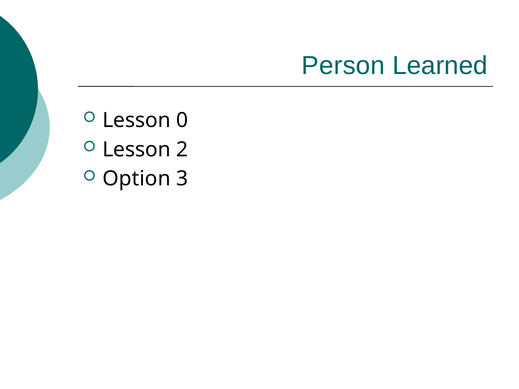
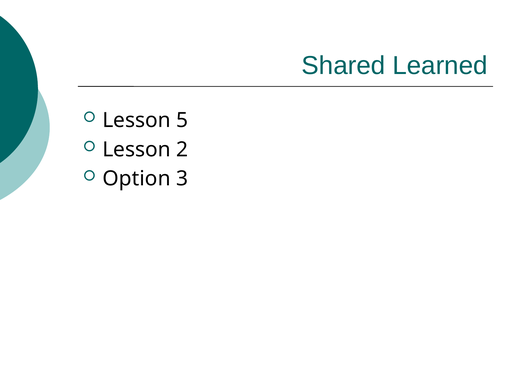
Person: Person -> Shared (343, 66)
0: 0 -> 5 (182, 120)
